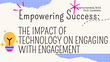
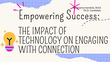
ENGAGEMENT: ENGAGEMENT -> CONNECTION (59, 50)
